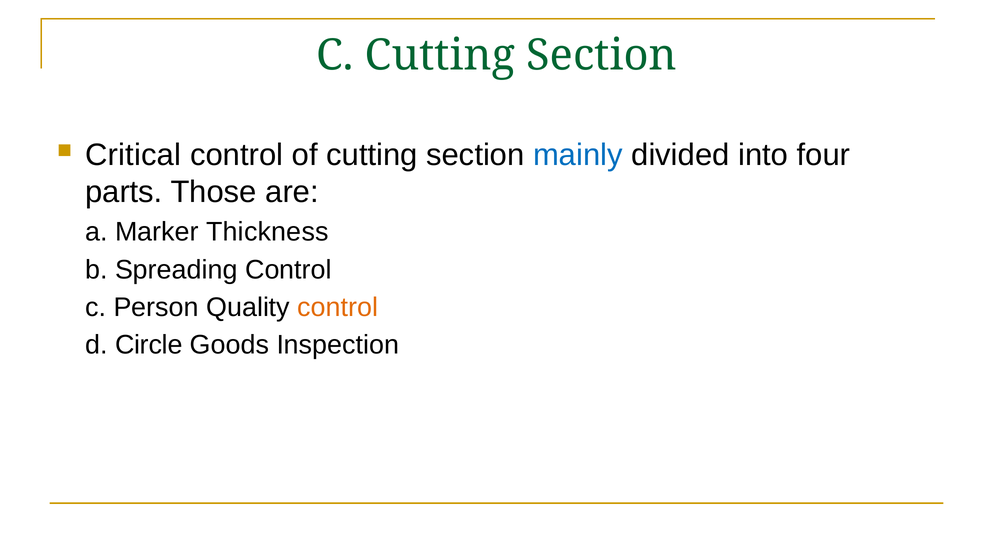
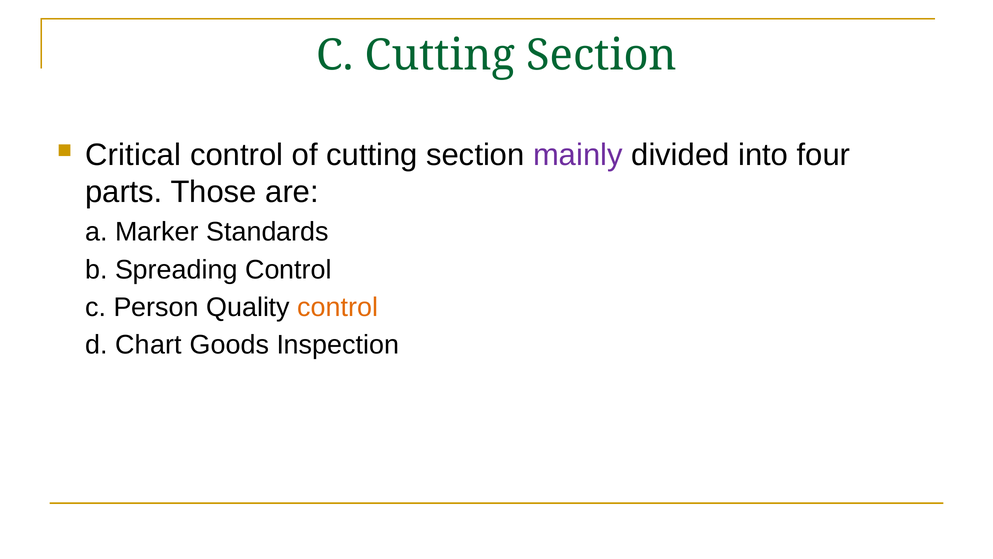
mainly colour: blue -> purple (578, 155)
Thickness: Thickness -> Standards (268, 232)
Circle: Circle -> Chart (149, 345)
